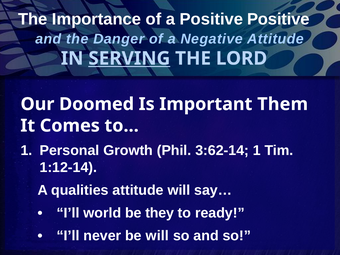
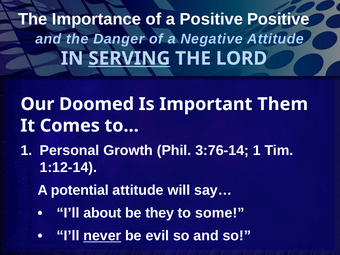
3:62-14: 3:62-14 -> 3:76-14 (222, 150)
qualities: qualities -> potential (80, 190)
world: world -> about (102, 213)
ready: ready -> some (220, 213)
never underline: none -> present (102, 236)
be will: will -> evil (157, 236)
